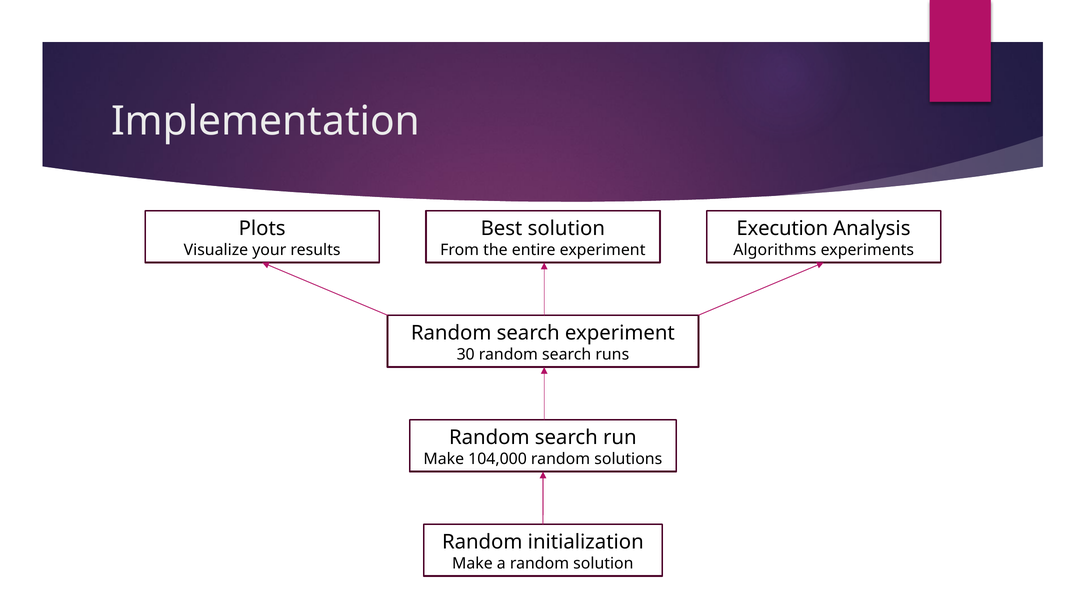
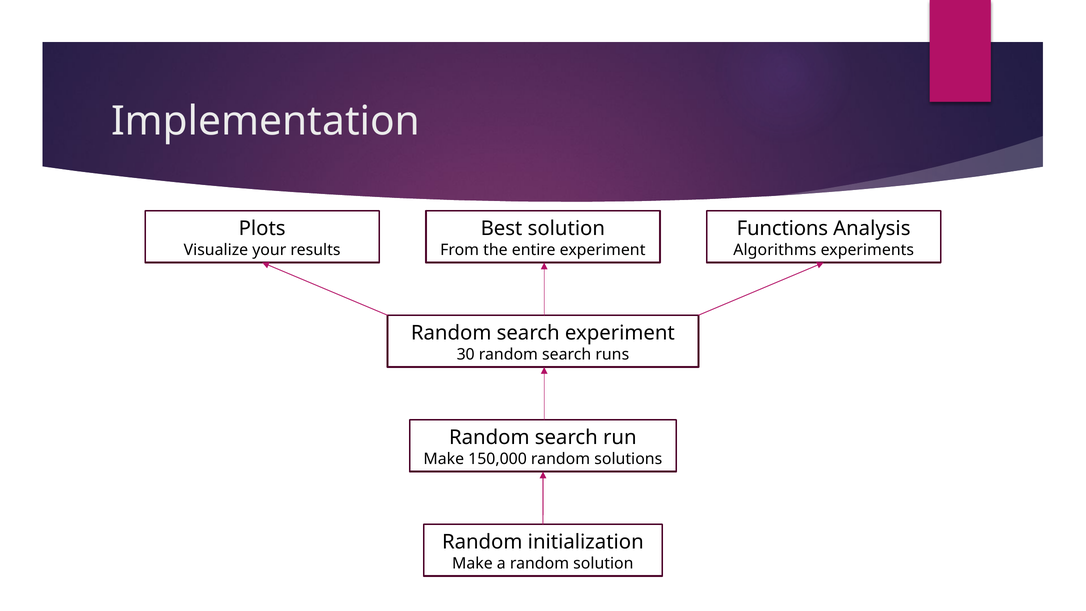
Execution: Execution -> Functions (782, 228)
104,000: 104,000 -> 150,000 (498, 459)
